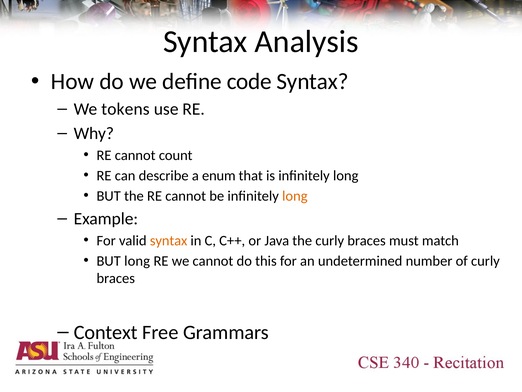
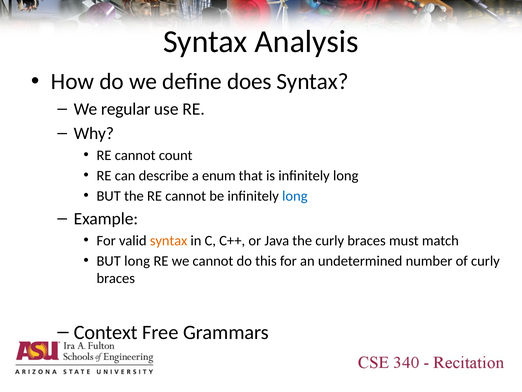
code: code -> does (249, 81)
tokens: tokens -> regular (126, 109)
long colour: orange -> blue (295, 196)
